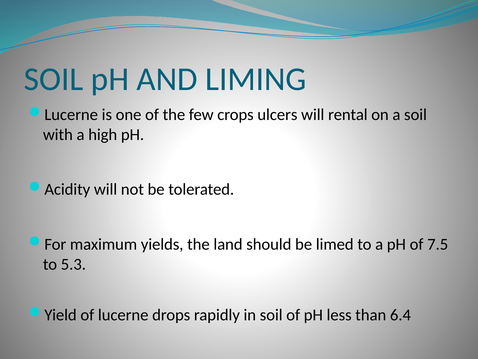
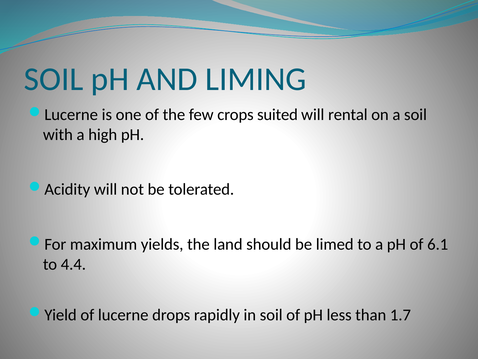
ulcers: ulcers -> suited (277, 115)
7.5: 7.5 -> 6.1 (438, 244)
5.3: 5.3 -> 4.4 (73, 264)
6.4: 6.4 -> 1.7 (400, 315)
